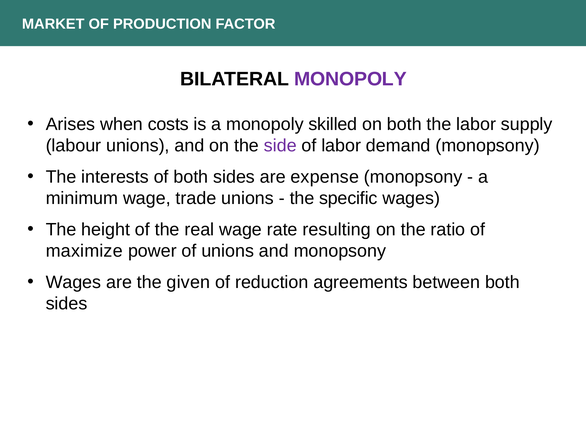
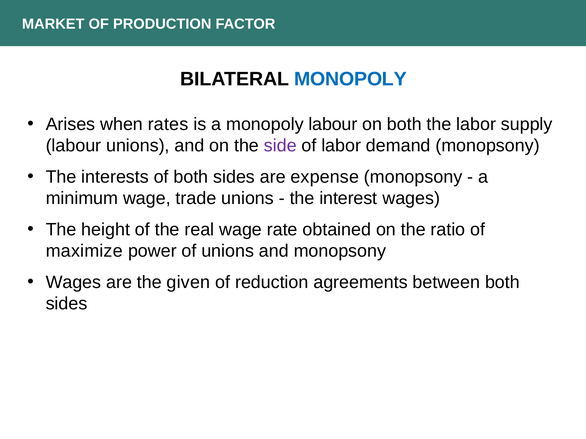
MONOPOLY colour: purple -> blue (350, 79)
costs: costs -> rates (168, 124)
monopoly skilled: skilled -> labour (333, 124)
specific: specific -> interest (348, 199)
resulting: resulting -> obtained (337, 230)
